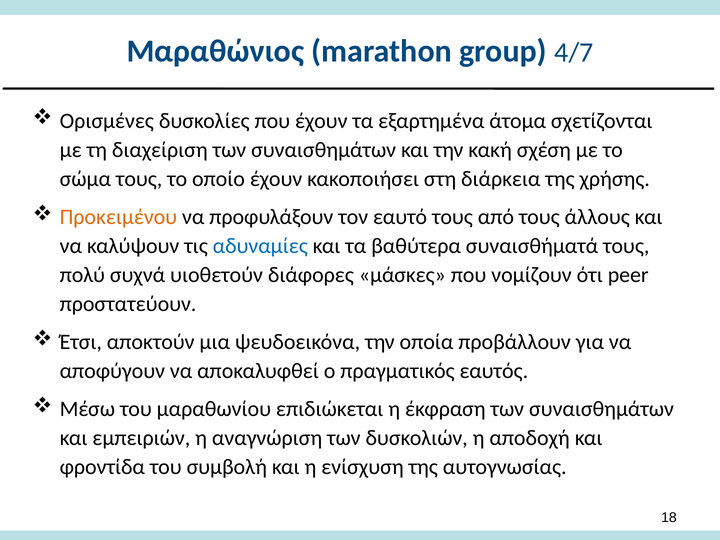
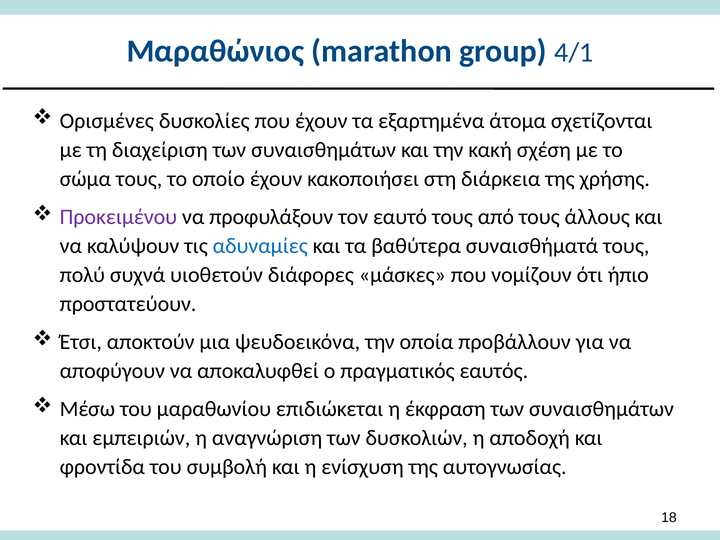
4/7: 4/7 -> 4/1 (574, 52)
Προκειμένου colour: orange -> purple (118, 217)
peer: peer -> ήπιο (628, 275)
